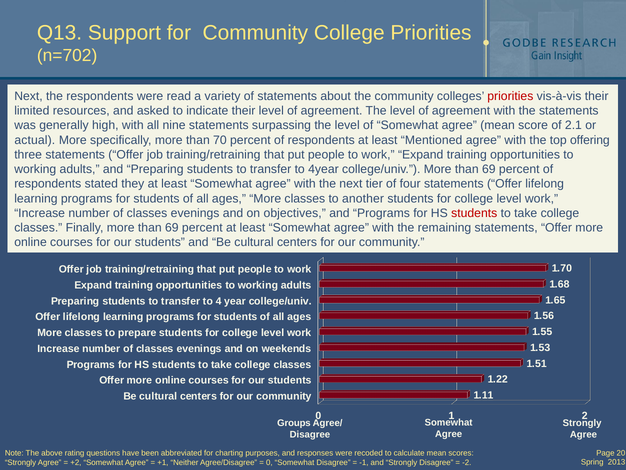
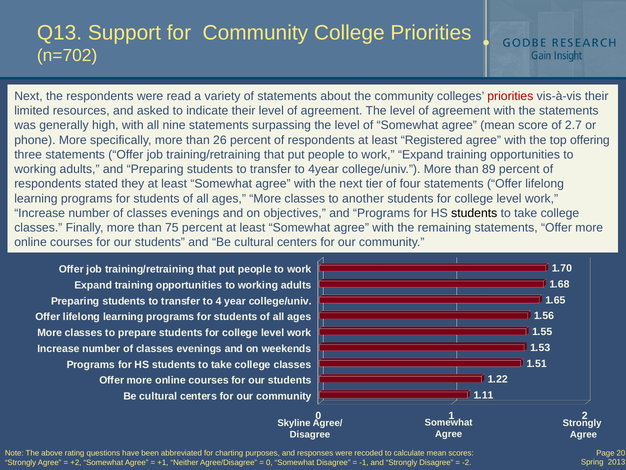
2.1: 2.1 -> 2.7 (573, 125)
actual: actual -> phone (35, 140)
70: 70 -> 26 (220, 140)
Mentioned: Mentioned -> Registered (432, 140)
college/univ More than 69: 69 -> 89 (489, 169)
students colour: red -> black (474, 213)
Finally more than 69: 69 -> 75 (172, 228)
Groups: Groups -> Skyline (294, 423)
